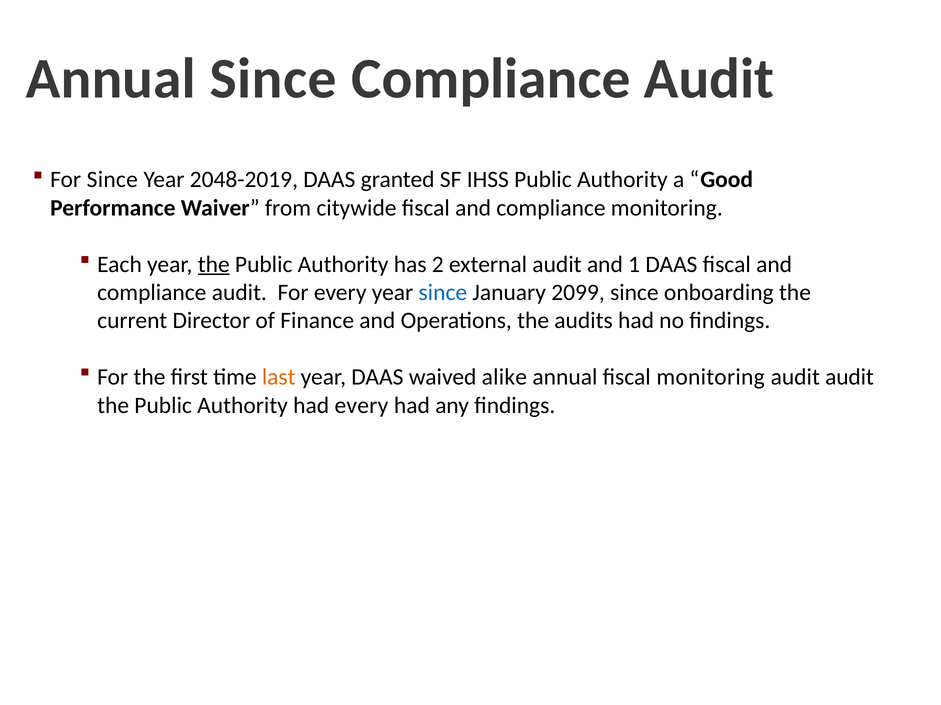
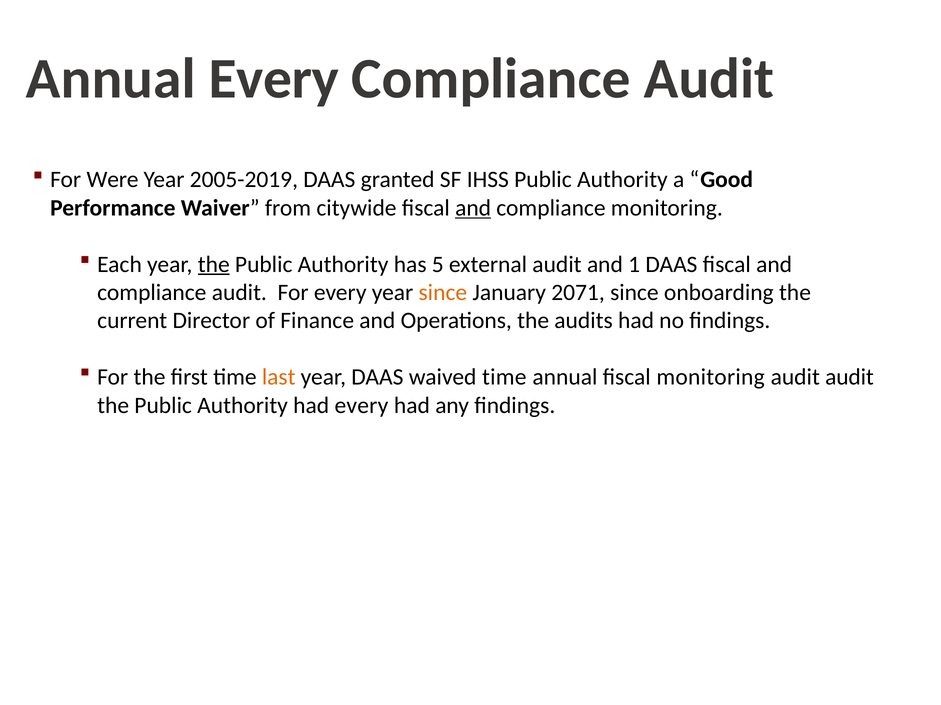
Annual Since: Since -> Every (274, 79)
For Since: Since -> Were (112, 180)
2048-2019: 2048-2019 -> 2005-2019 (244, 180)
and underline: none -> present (473, 208)
2: 2 -> 5 (438, 265)
since colour: blue -> orange (443, 293)
2099: 2099 -> 2071 (578, 293)
waived alike: alike -> time (504, 377)
